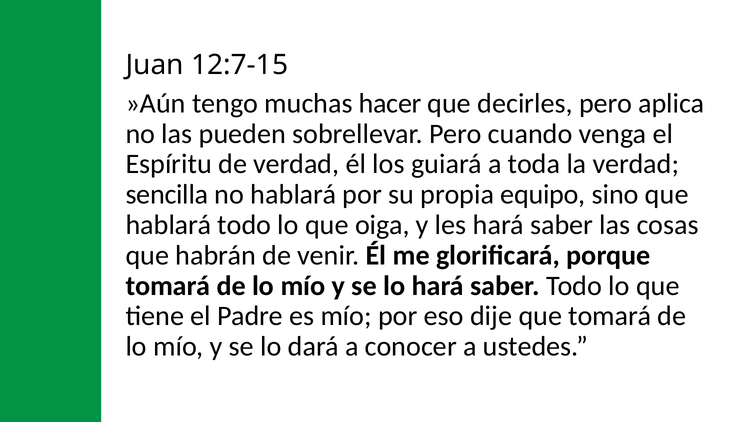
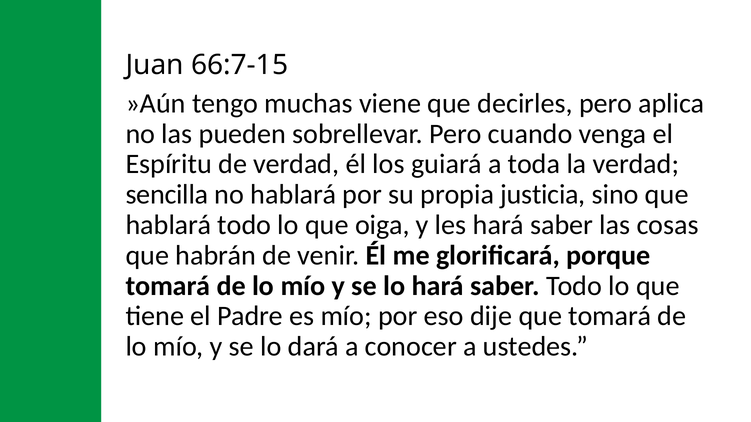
12:7-15: 12:7-15 -> 66:7-15 (240, 65)
hacer: hacer -> viene (390, 103)
equipo: equipo -> justicia (543, 195)
